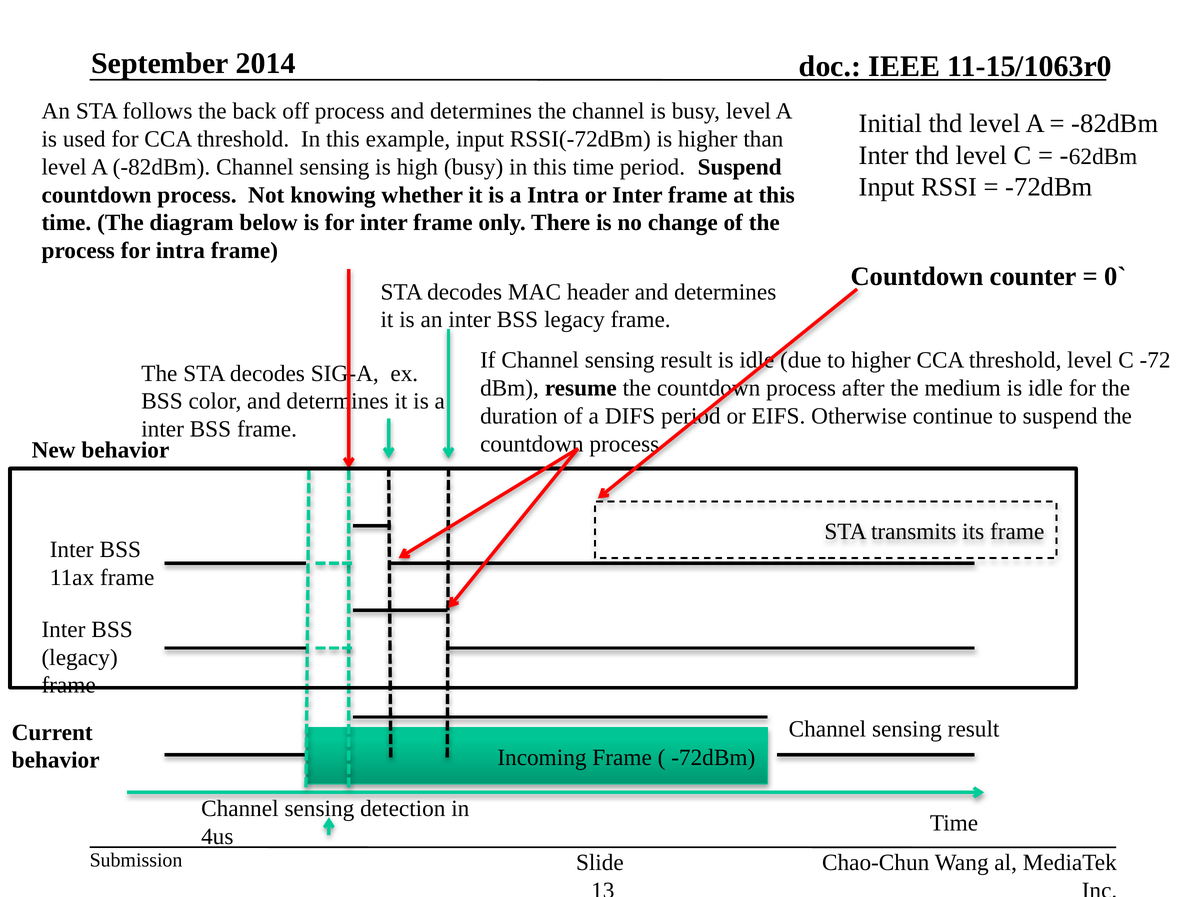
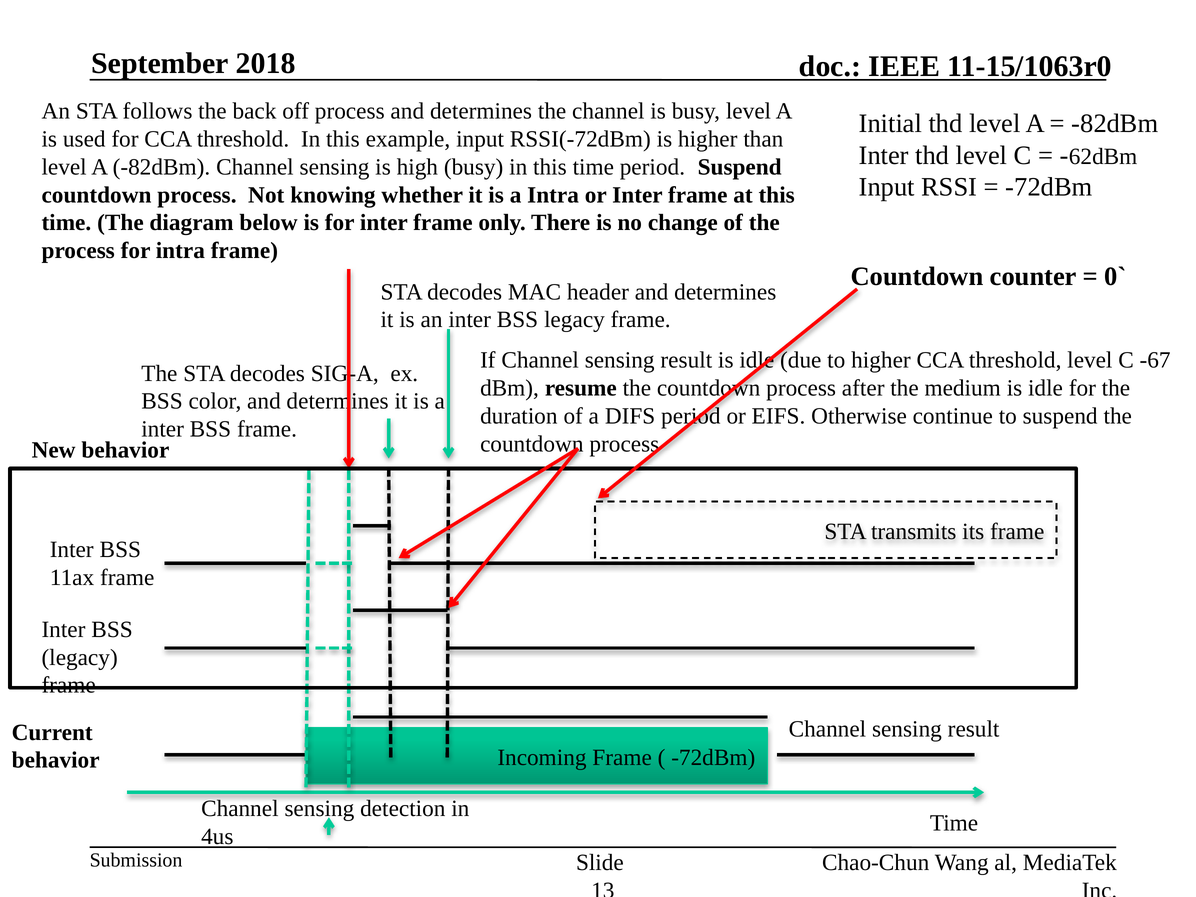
2014: 2014 -> 2018 (266, 63)
-72: -72 -> -67 (1155, 360)
